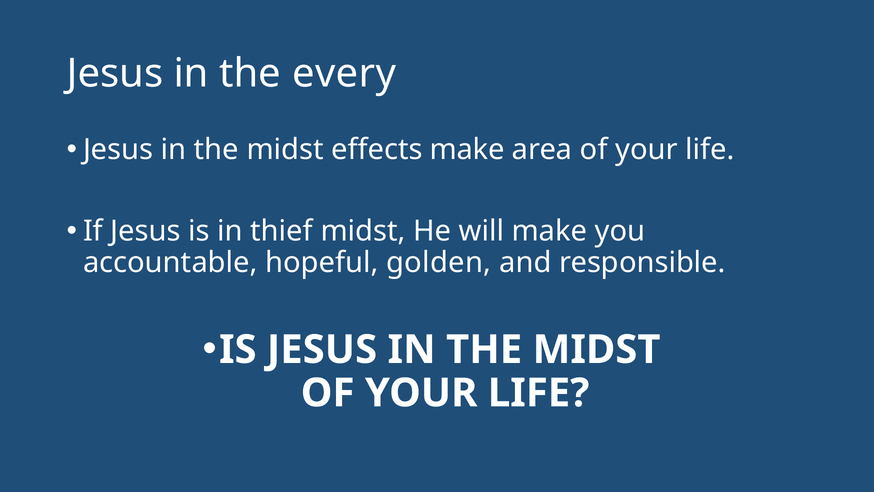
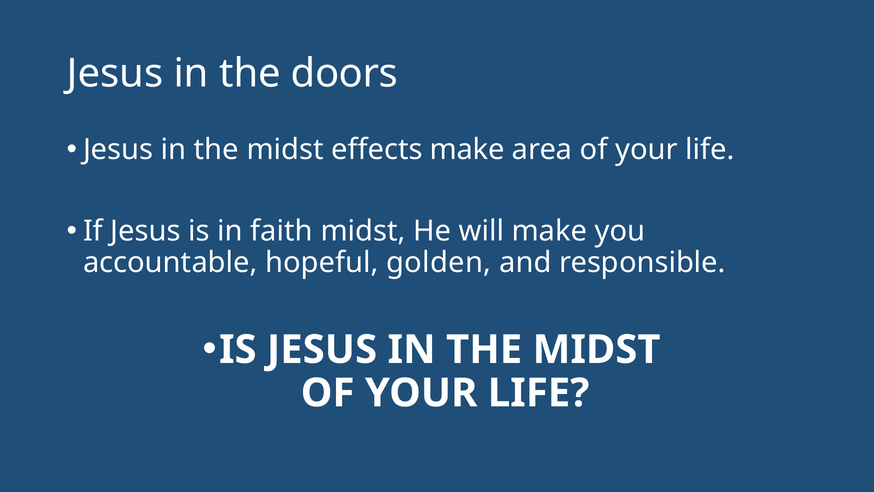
every: every -> doors (344, 73)
thief: thief -> faith (282, 231)
